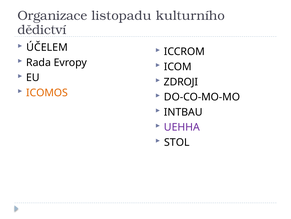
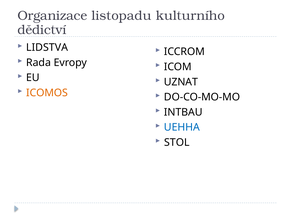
ÚČELEM: ÚČELEM -> LIDSTVA (47, 47)
ZDROJI: ZDROJI -> UZNAT (181, 82)
UEHHA colour: purple -> blue (182, 127)
